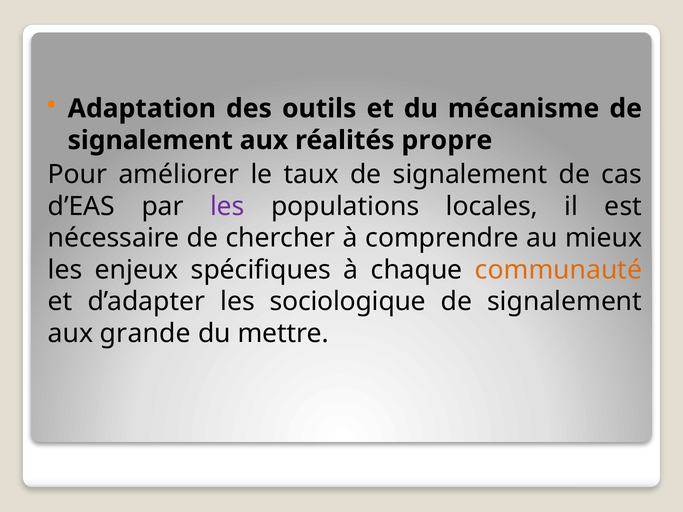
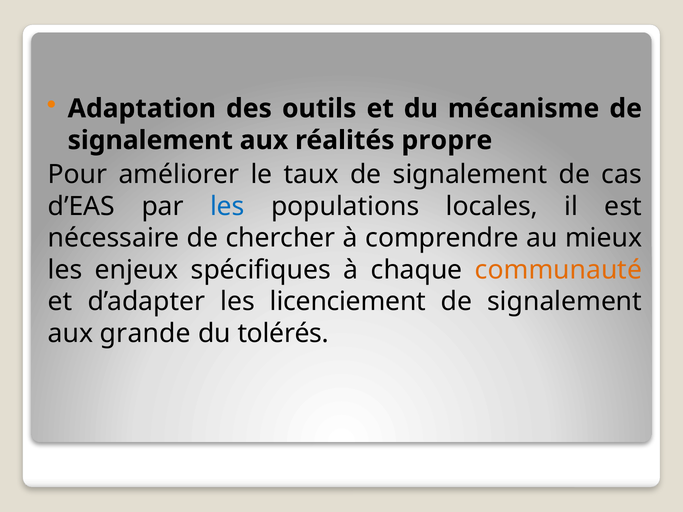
les colour: purple -> blue (227, 206)
sociologique: sociologique -> licenciement (348, 302)
mettre: mettre -> tolérés (283, 334)
